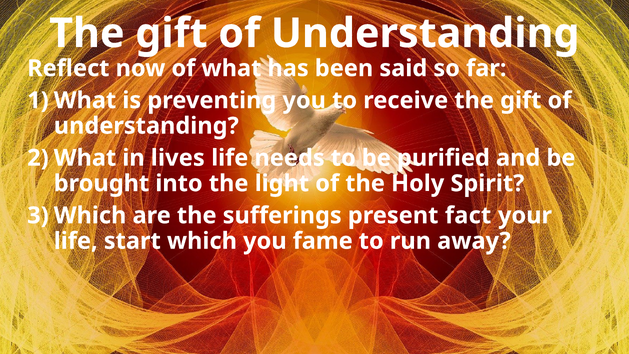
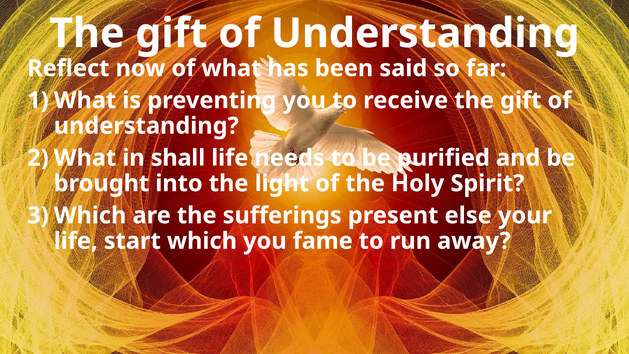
lives: lives -> shall (178, 158)
fact: fact -> else (468, 215)
